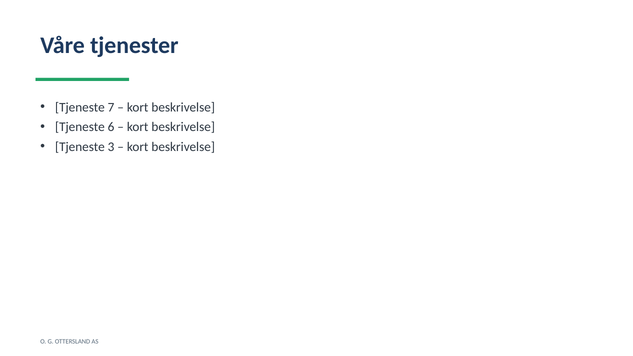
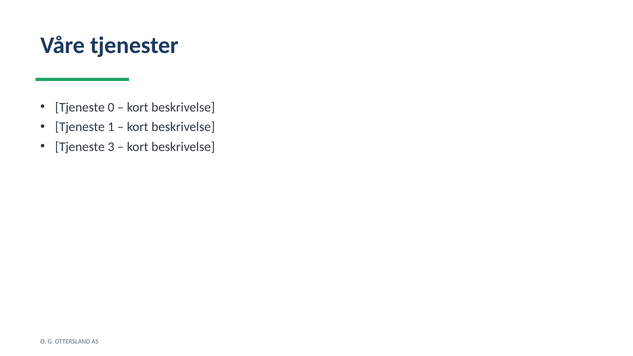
7: 7 -> 0 (111, 107)
6: 6 -> 1 (111, 127)
